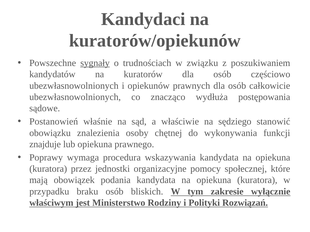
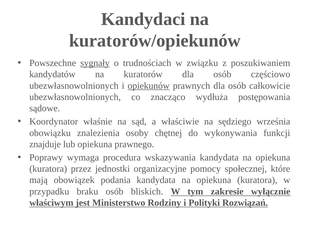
opiekunów underline: none -> present (149, 86)
Postanowień: Postanowień -> Koordynator (54, 122)
stanowić: stanowić -> września (273, 122)
